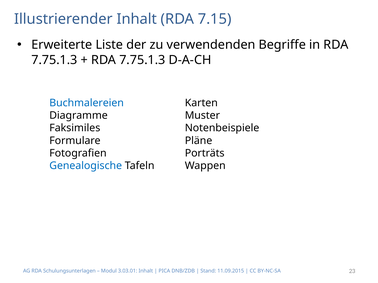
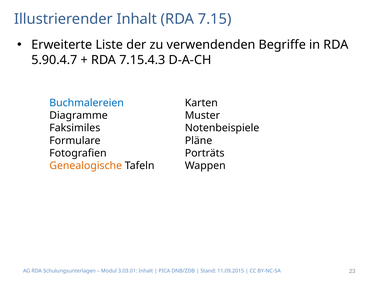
7.75.1.3: 7.75.1.3 -> 5.90.4.7 (54, 60)
7.75.1.3: 7.75.1.3 -> 7.15.4.3 (142, 60)
Genealogische colour: blue -> orange (86, 166)
